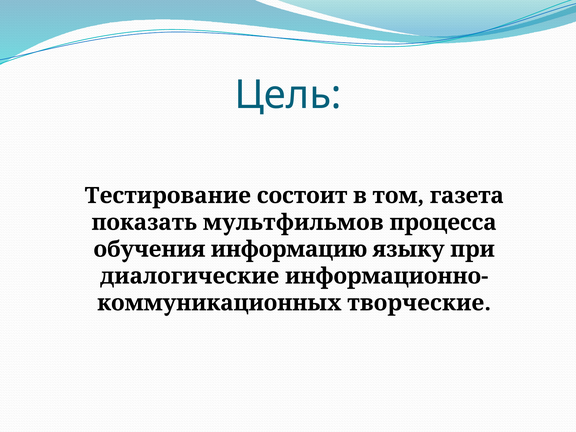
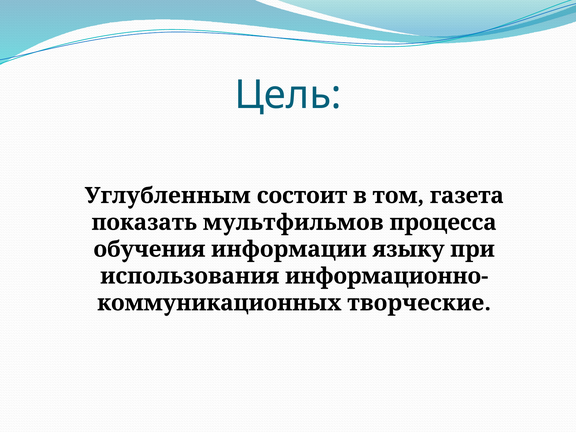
Тестирование: Тестирование -> Углубленным (168, 196)
информацию: информацию -> информации (289, 249)
диалогические: диалогические -> использования (190, 276)
